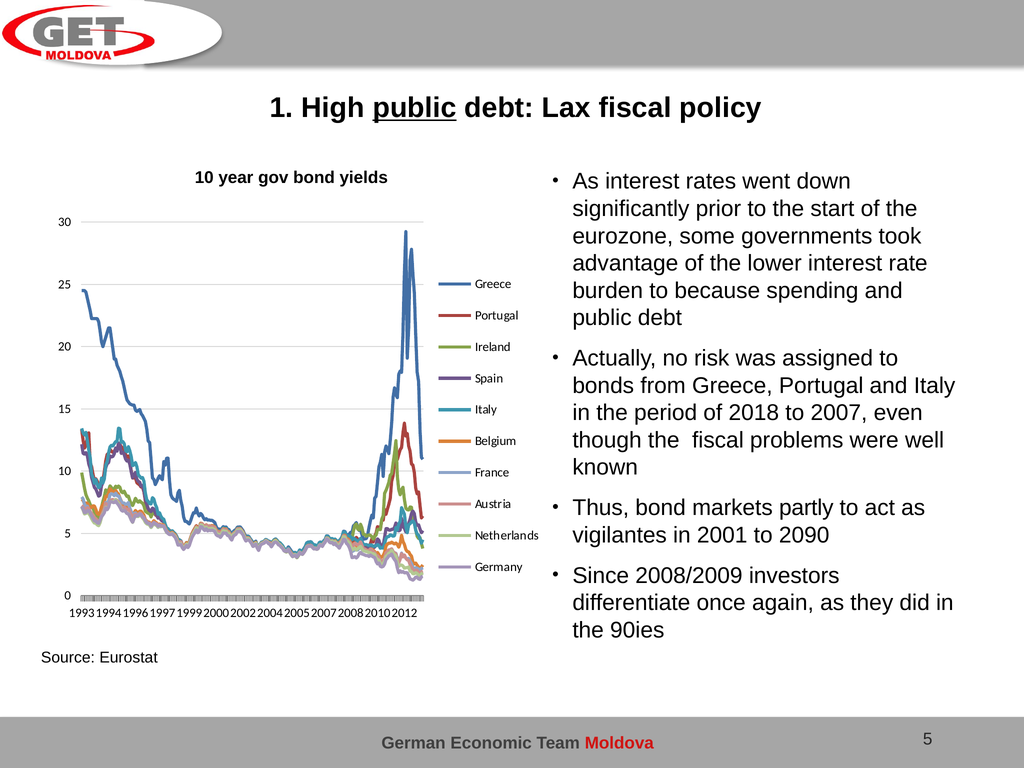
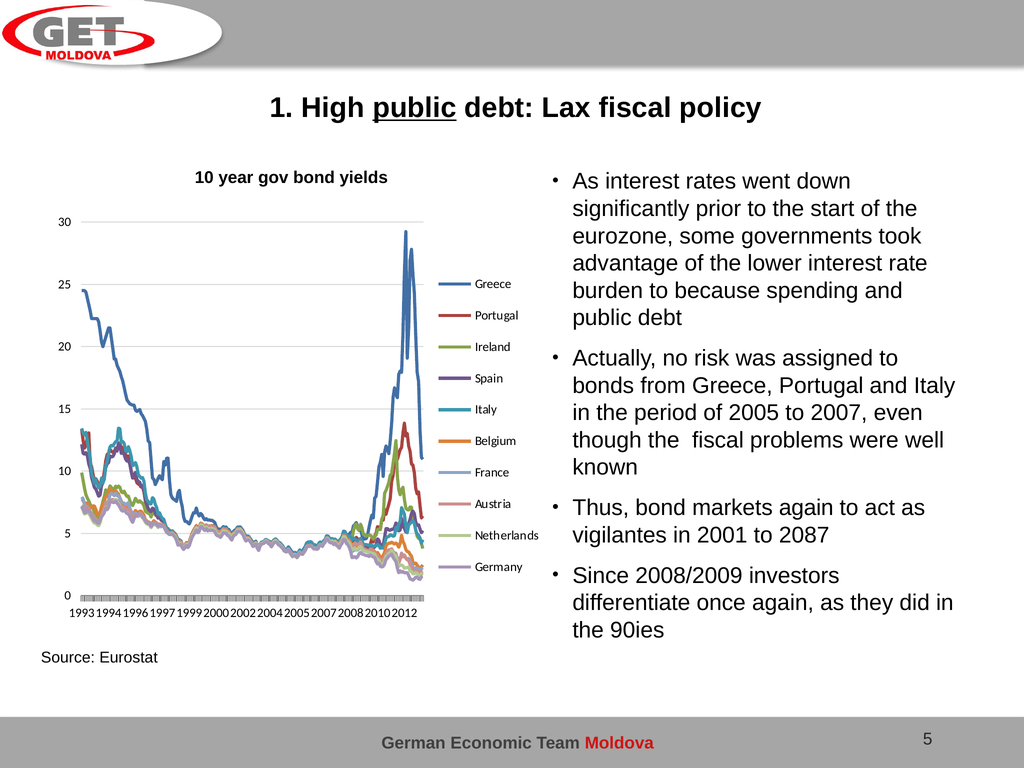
2018: 2018 -> 2005 (754, 413)
markets partly: partly -> again (806, 508)
2090: 2090 -> 2087 (804, 535)
